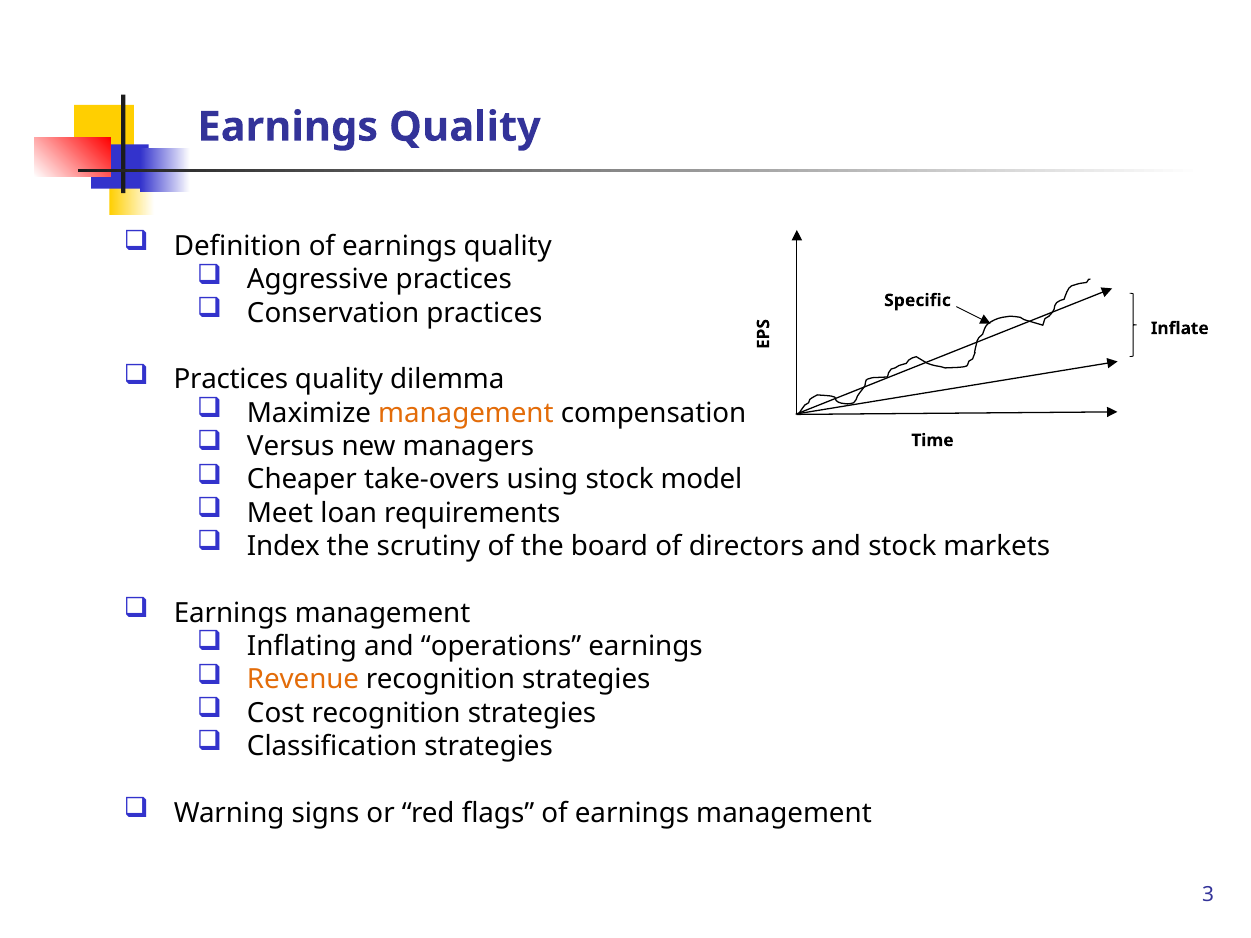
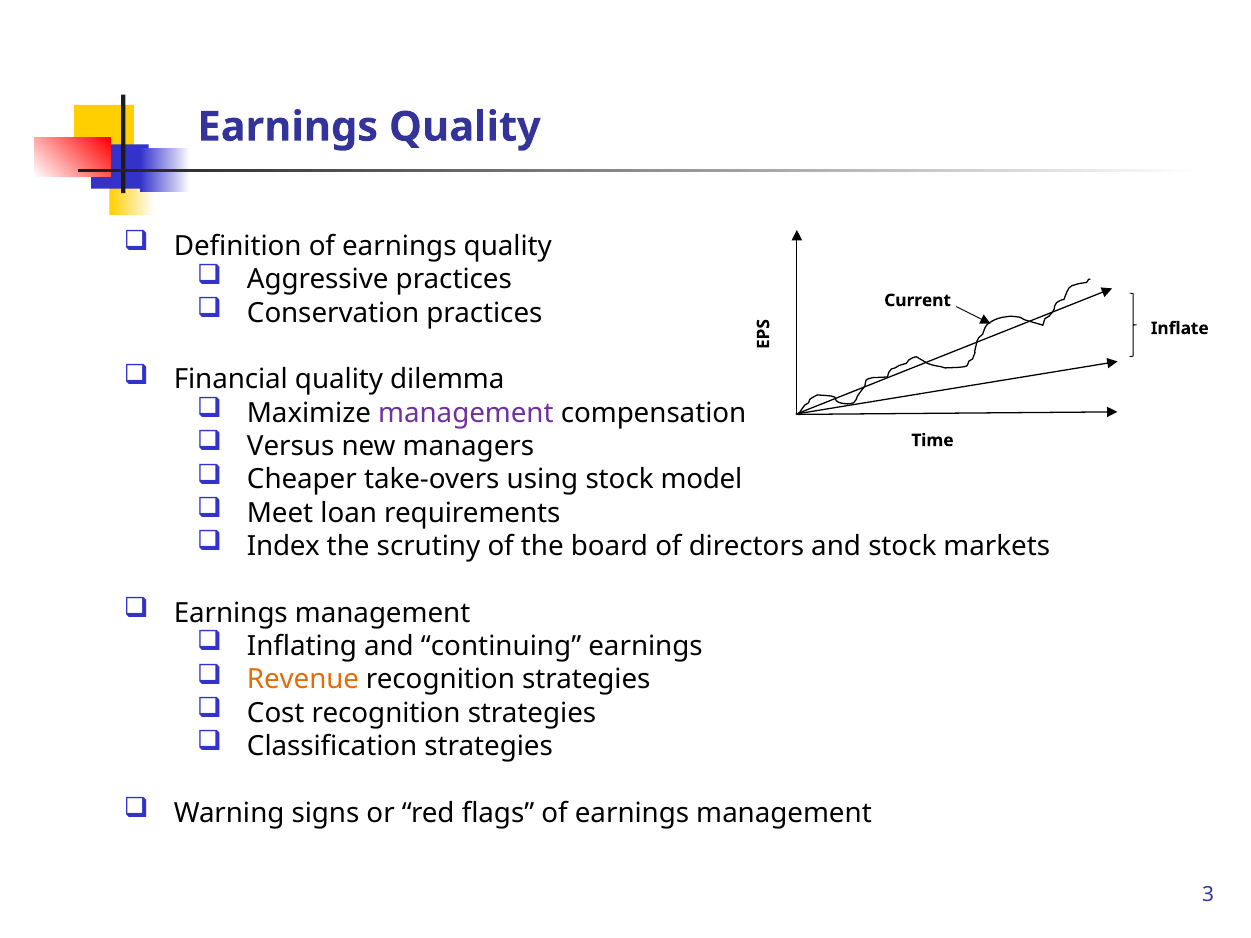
Specific: Specific -> Current (918, 300)
Practices: Practices -> Financial (231, 380)
management colour: orange -> purple (466, 413)
operations: operations -> continuing (501, 647)
